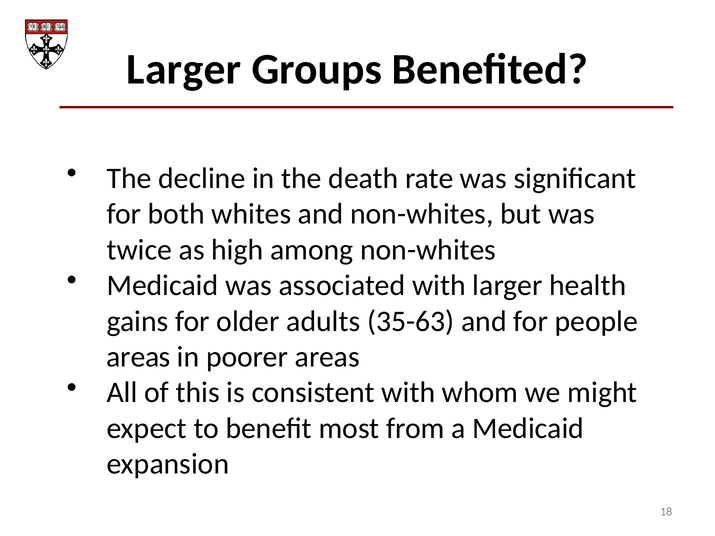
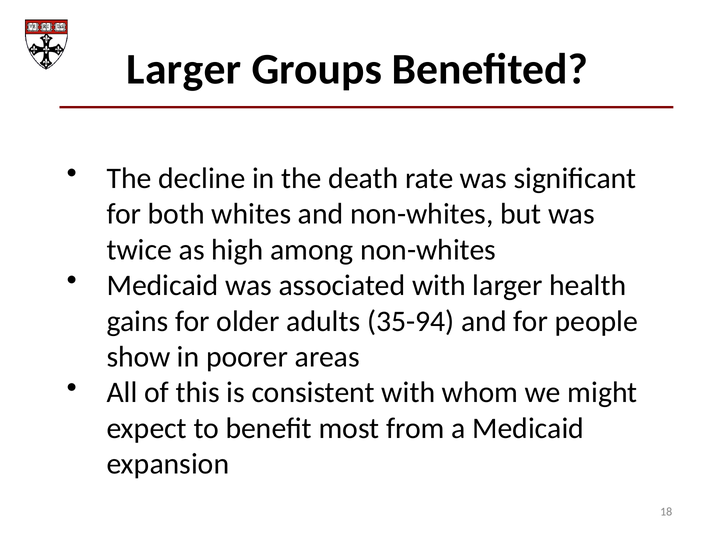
35-63: 35-63 -> 35-94 (411, 321)
areas: areas -> show (139, 357)
